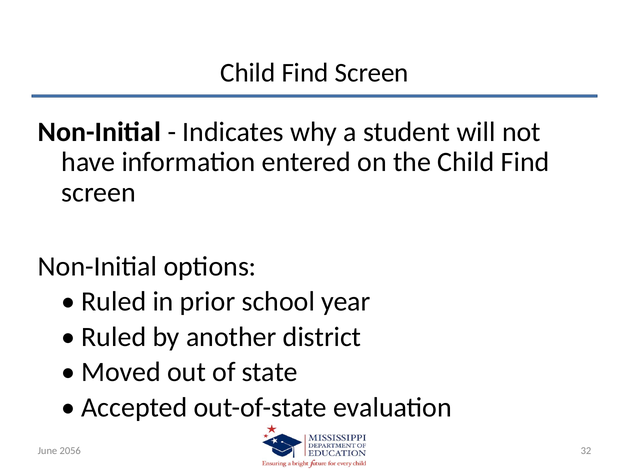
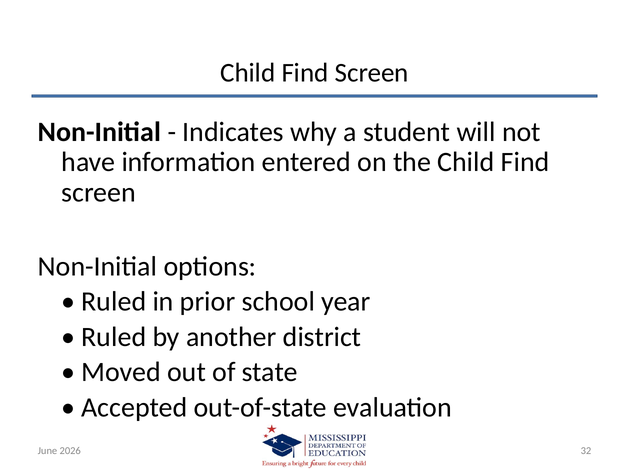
2056: 2056 -> 2026 (70, 451)
